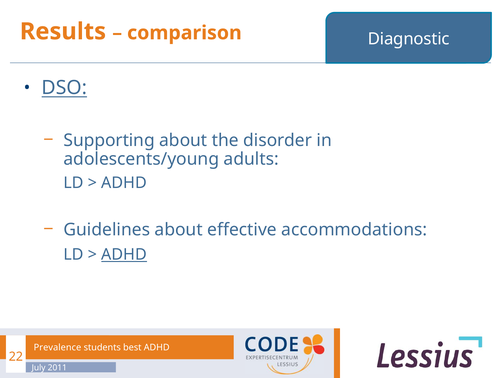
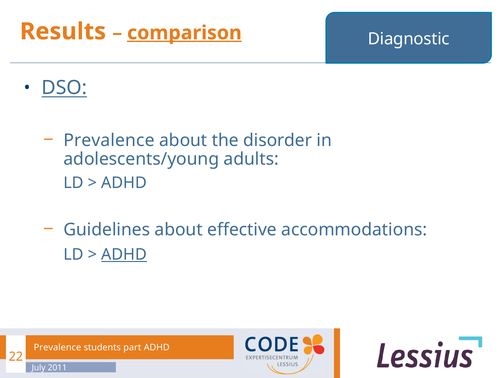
comparison underline: none -> present (184, 33)
Supporting: Supporting -> Prevalence (109, 140)
best: best -> part (132, 347)
